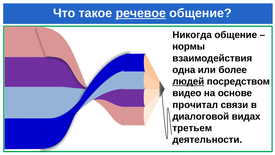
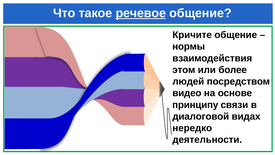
Никогда: Никогда -> Кричите (192, 35)
одна: одна -> этом (184, 70)
людей underline: present -> none (188, 81)
прочитал: прочитал -> принципу (195, 105)
третьем: третьем -> нередко (192, 128)
